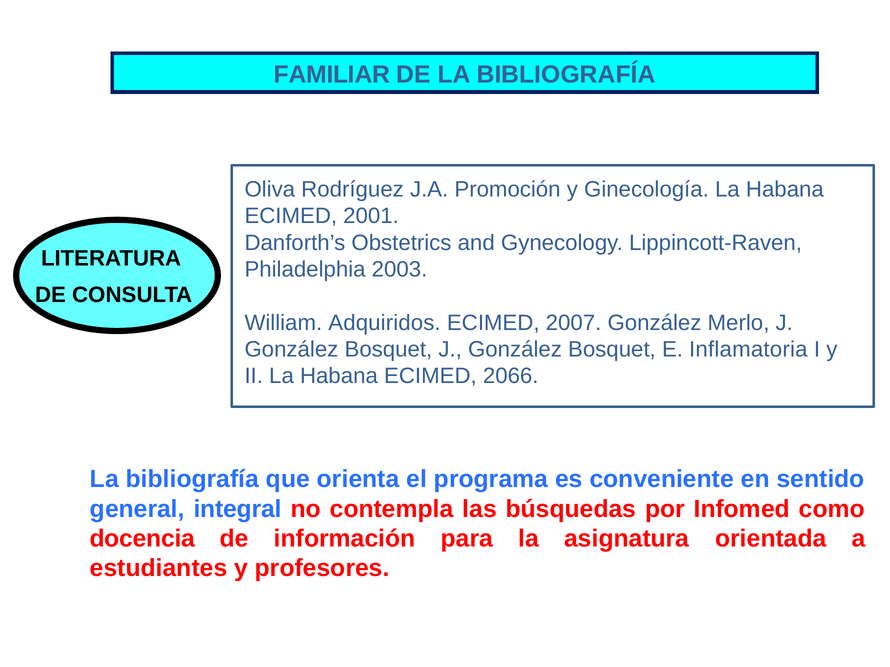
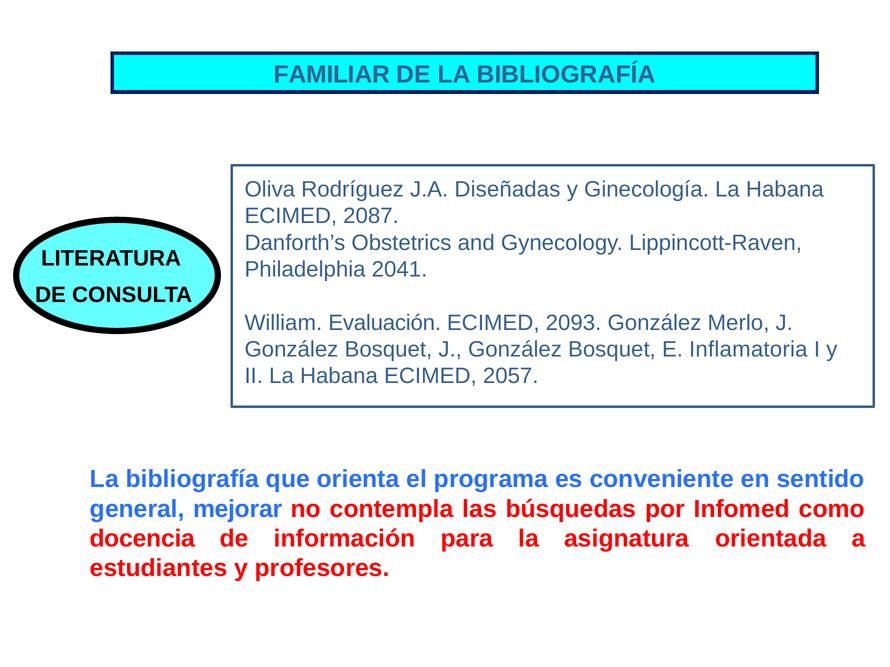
Promoción: Promoción -> Diseñadas (507, 190)
2001: 2001 -> 2087 (371, 216)
2003: 2003 -> 2041 (400, 270)
Adquiridos: Adquiridos -> Evaluación (385, 323)
2007: 2007 -> 2093 (574, 323)
2066: 2066 -> 2057 (511, 376)
integral: integral -> mejorar (238, 509)
